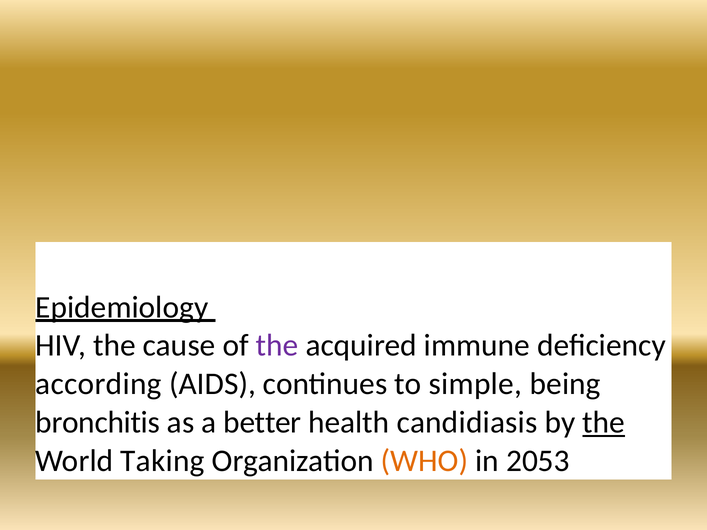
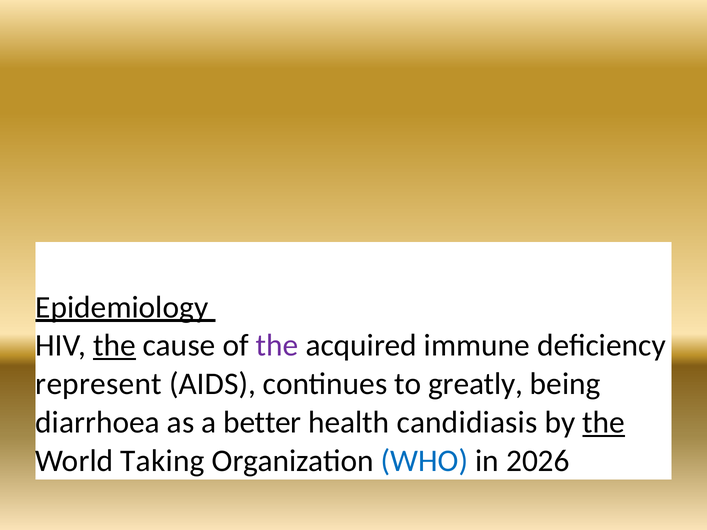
the underline: none -> present (114, 346)
according: according -> represent (99, 384)
simple: simple -> greatly (476, 384)
bronchitis: bronchitis -> diarrhoea (98, 423)
WHO colour: orange -> blue (424, 461)
2053: 2053 -> 2026 (538, 461)
